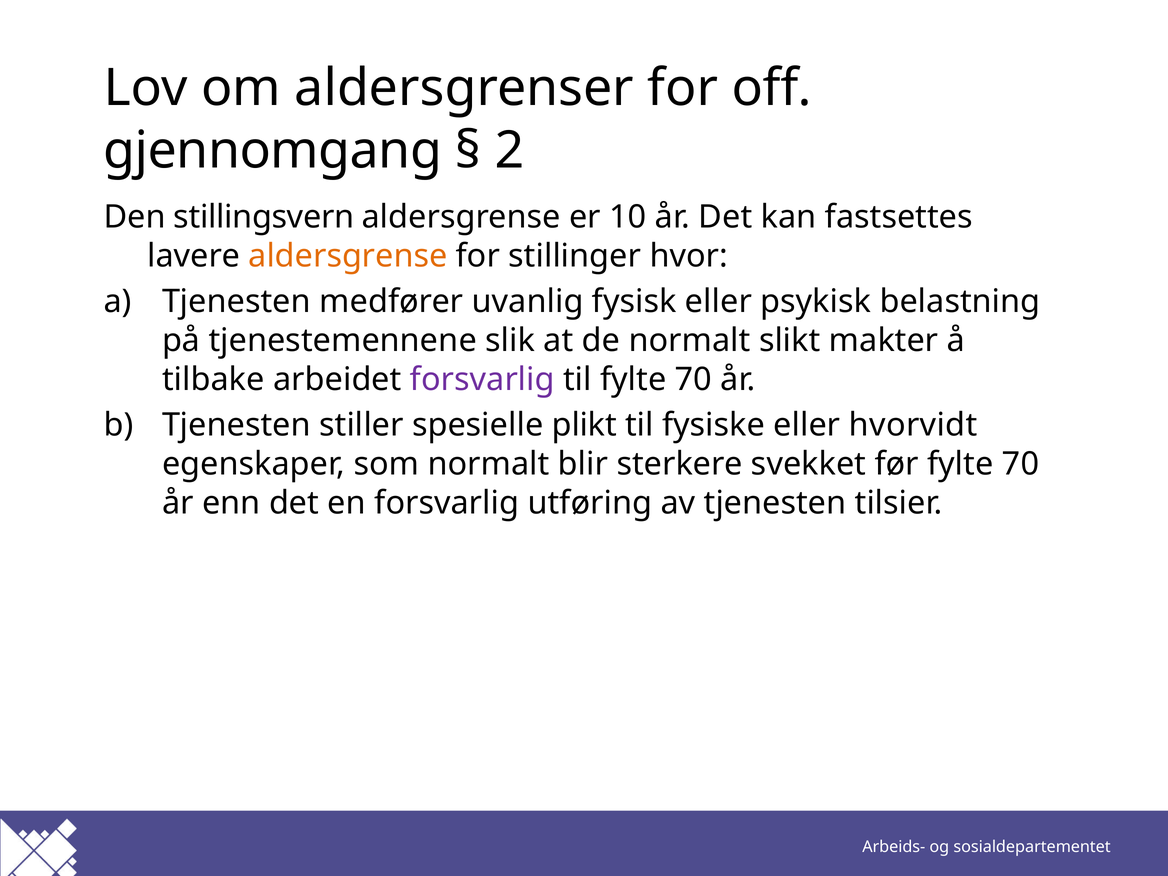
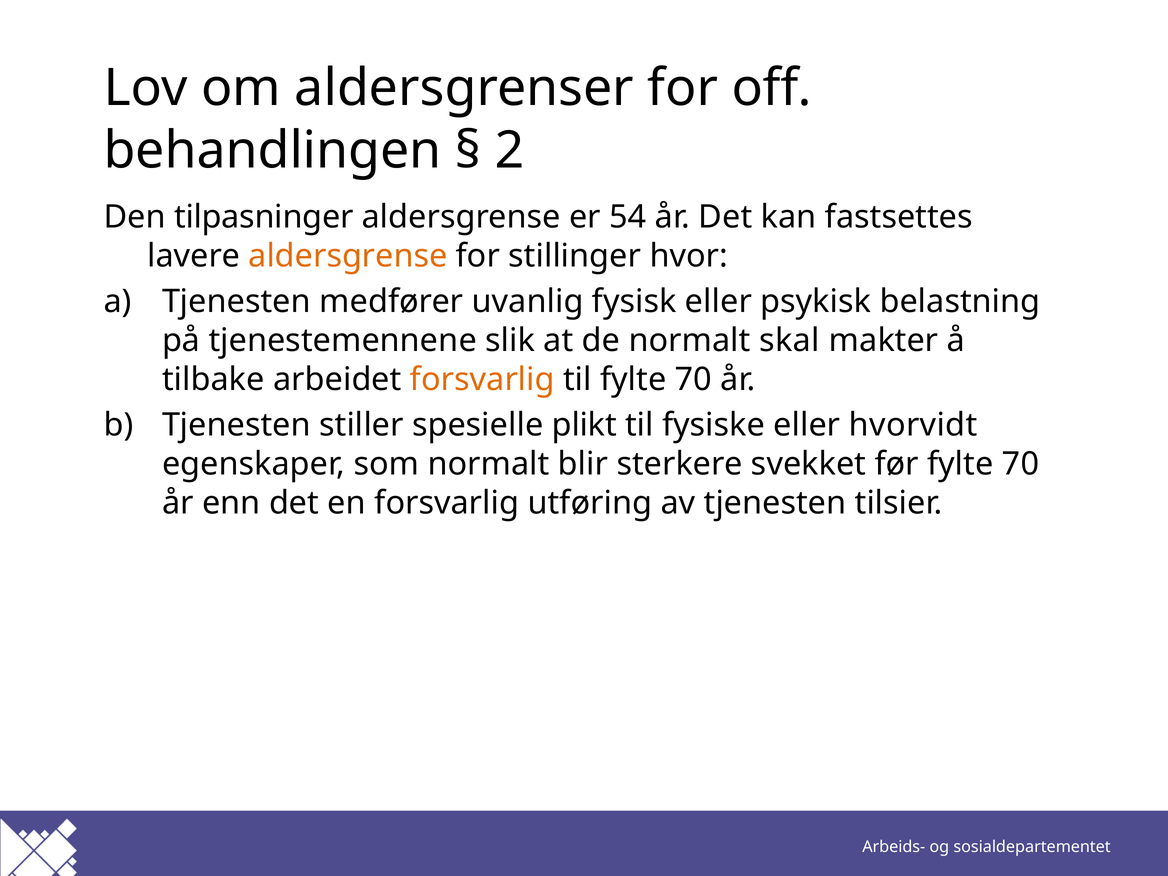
gjennomgang: gjennomgang -> behandlingen (272, 150)
stillingsvern: stillingsvern -> tilpasninger (264, 217)
10: 10 -> 54 (628, 217)
slikt: slikt -> skal (790, 341)
forsvarlig colour: purple -> orange (482, 380)
